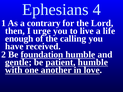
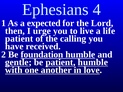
contrary: contrary -> expected (44, 23)
enough: enough -> patient (19, 39)
